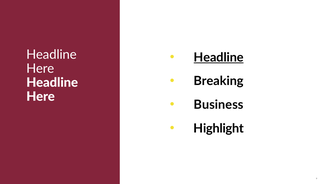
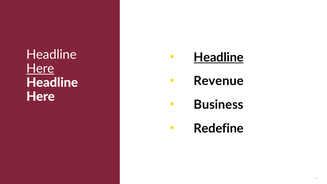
Here underline: none -> present (40, 69)
Breaking: Breaking -> Revenue (219, 81)
Highlight: Highlight -> Redefine (219, 128)
